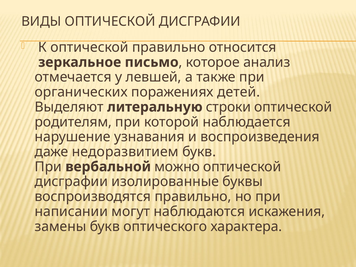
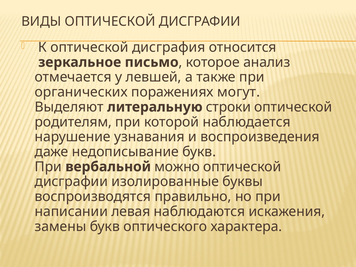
оптической правильно: правильно -> дисграфия (169, 47)
детей: детей -> могут (239, 92)
недоразвитием: недоразвитием -> недописывание (125, 152)
могут: могут -> левая (131, 212)
